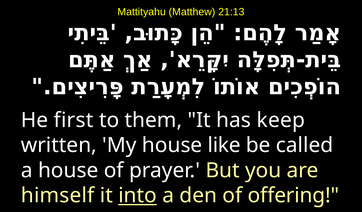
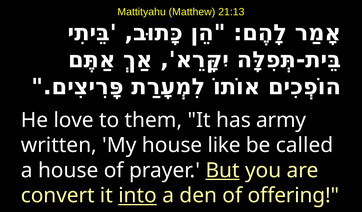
first: first -> love (74, 120)
keep: keep -> army (281, 120)
But underline: none -> present (223, 170)
himself: himself -> convert (58, 196)
